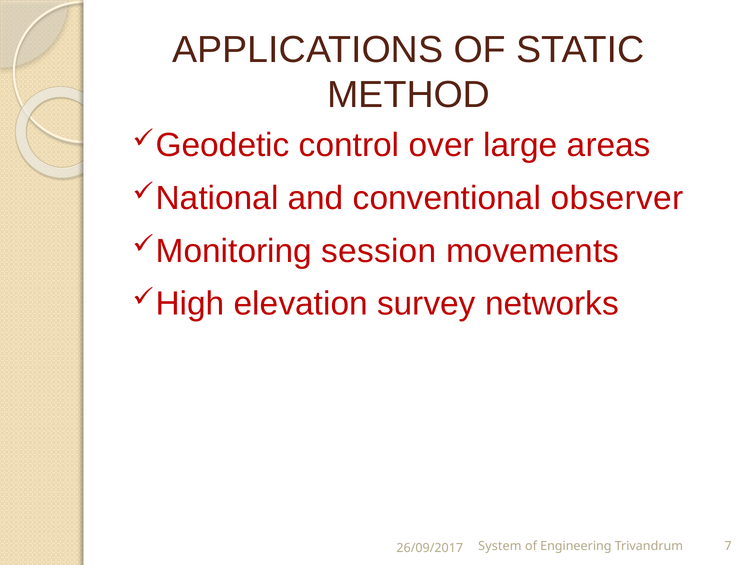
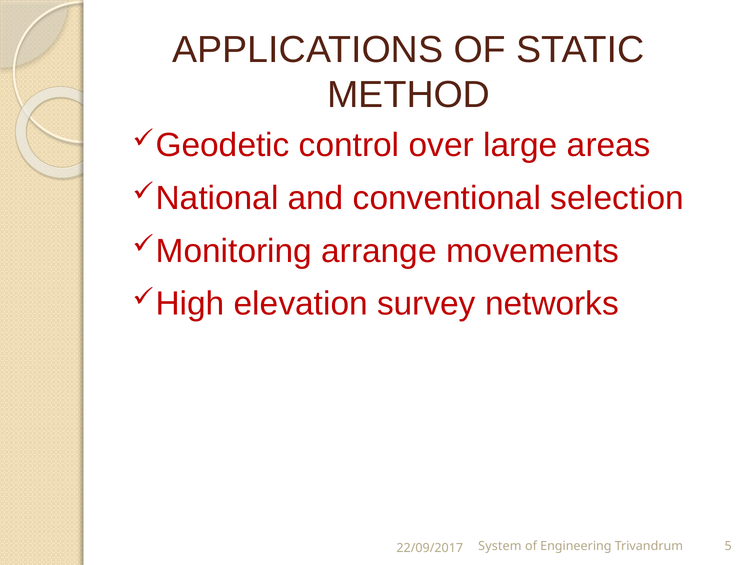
observer: observer -> selection (617, 198)
session: session -> arrange (379, 251)
7: 7 -> 5 (728, 546)
26/09/2017: 26/09/2017 -> 22/09/2017 (430, 548)
